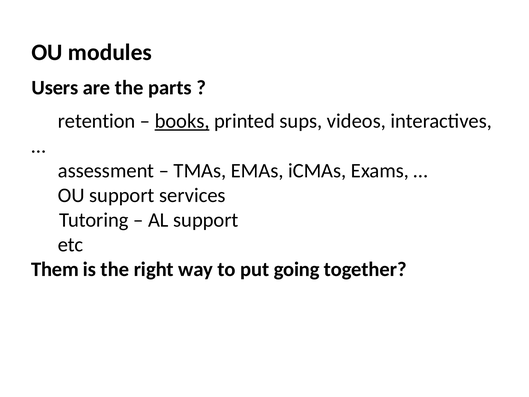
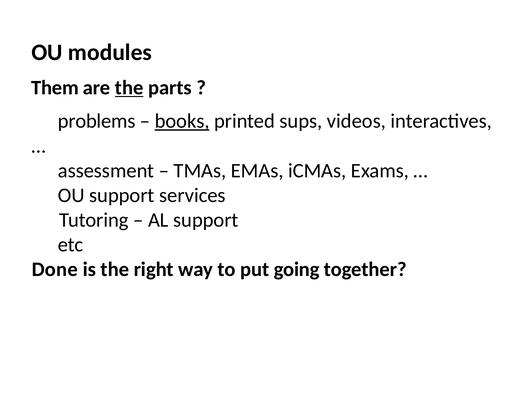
Users: Users -> Them (55, 88)
the underline: none -> present (129, 88)
retention: retention -> problems (97, 121)
Them: Them -> Done (55, 269)
